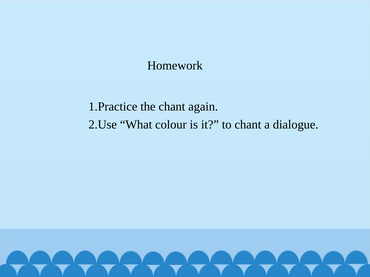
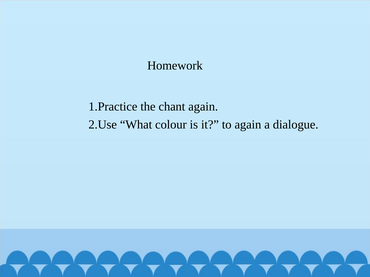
to chant: chant -> again (248, 125)
